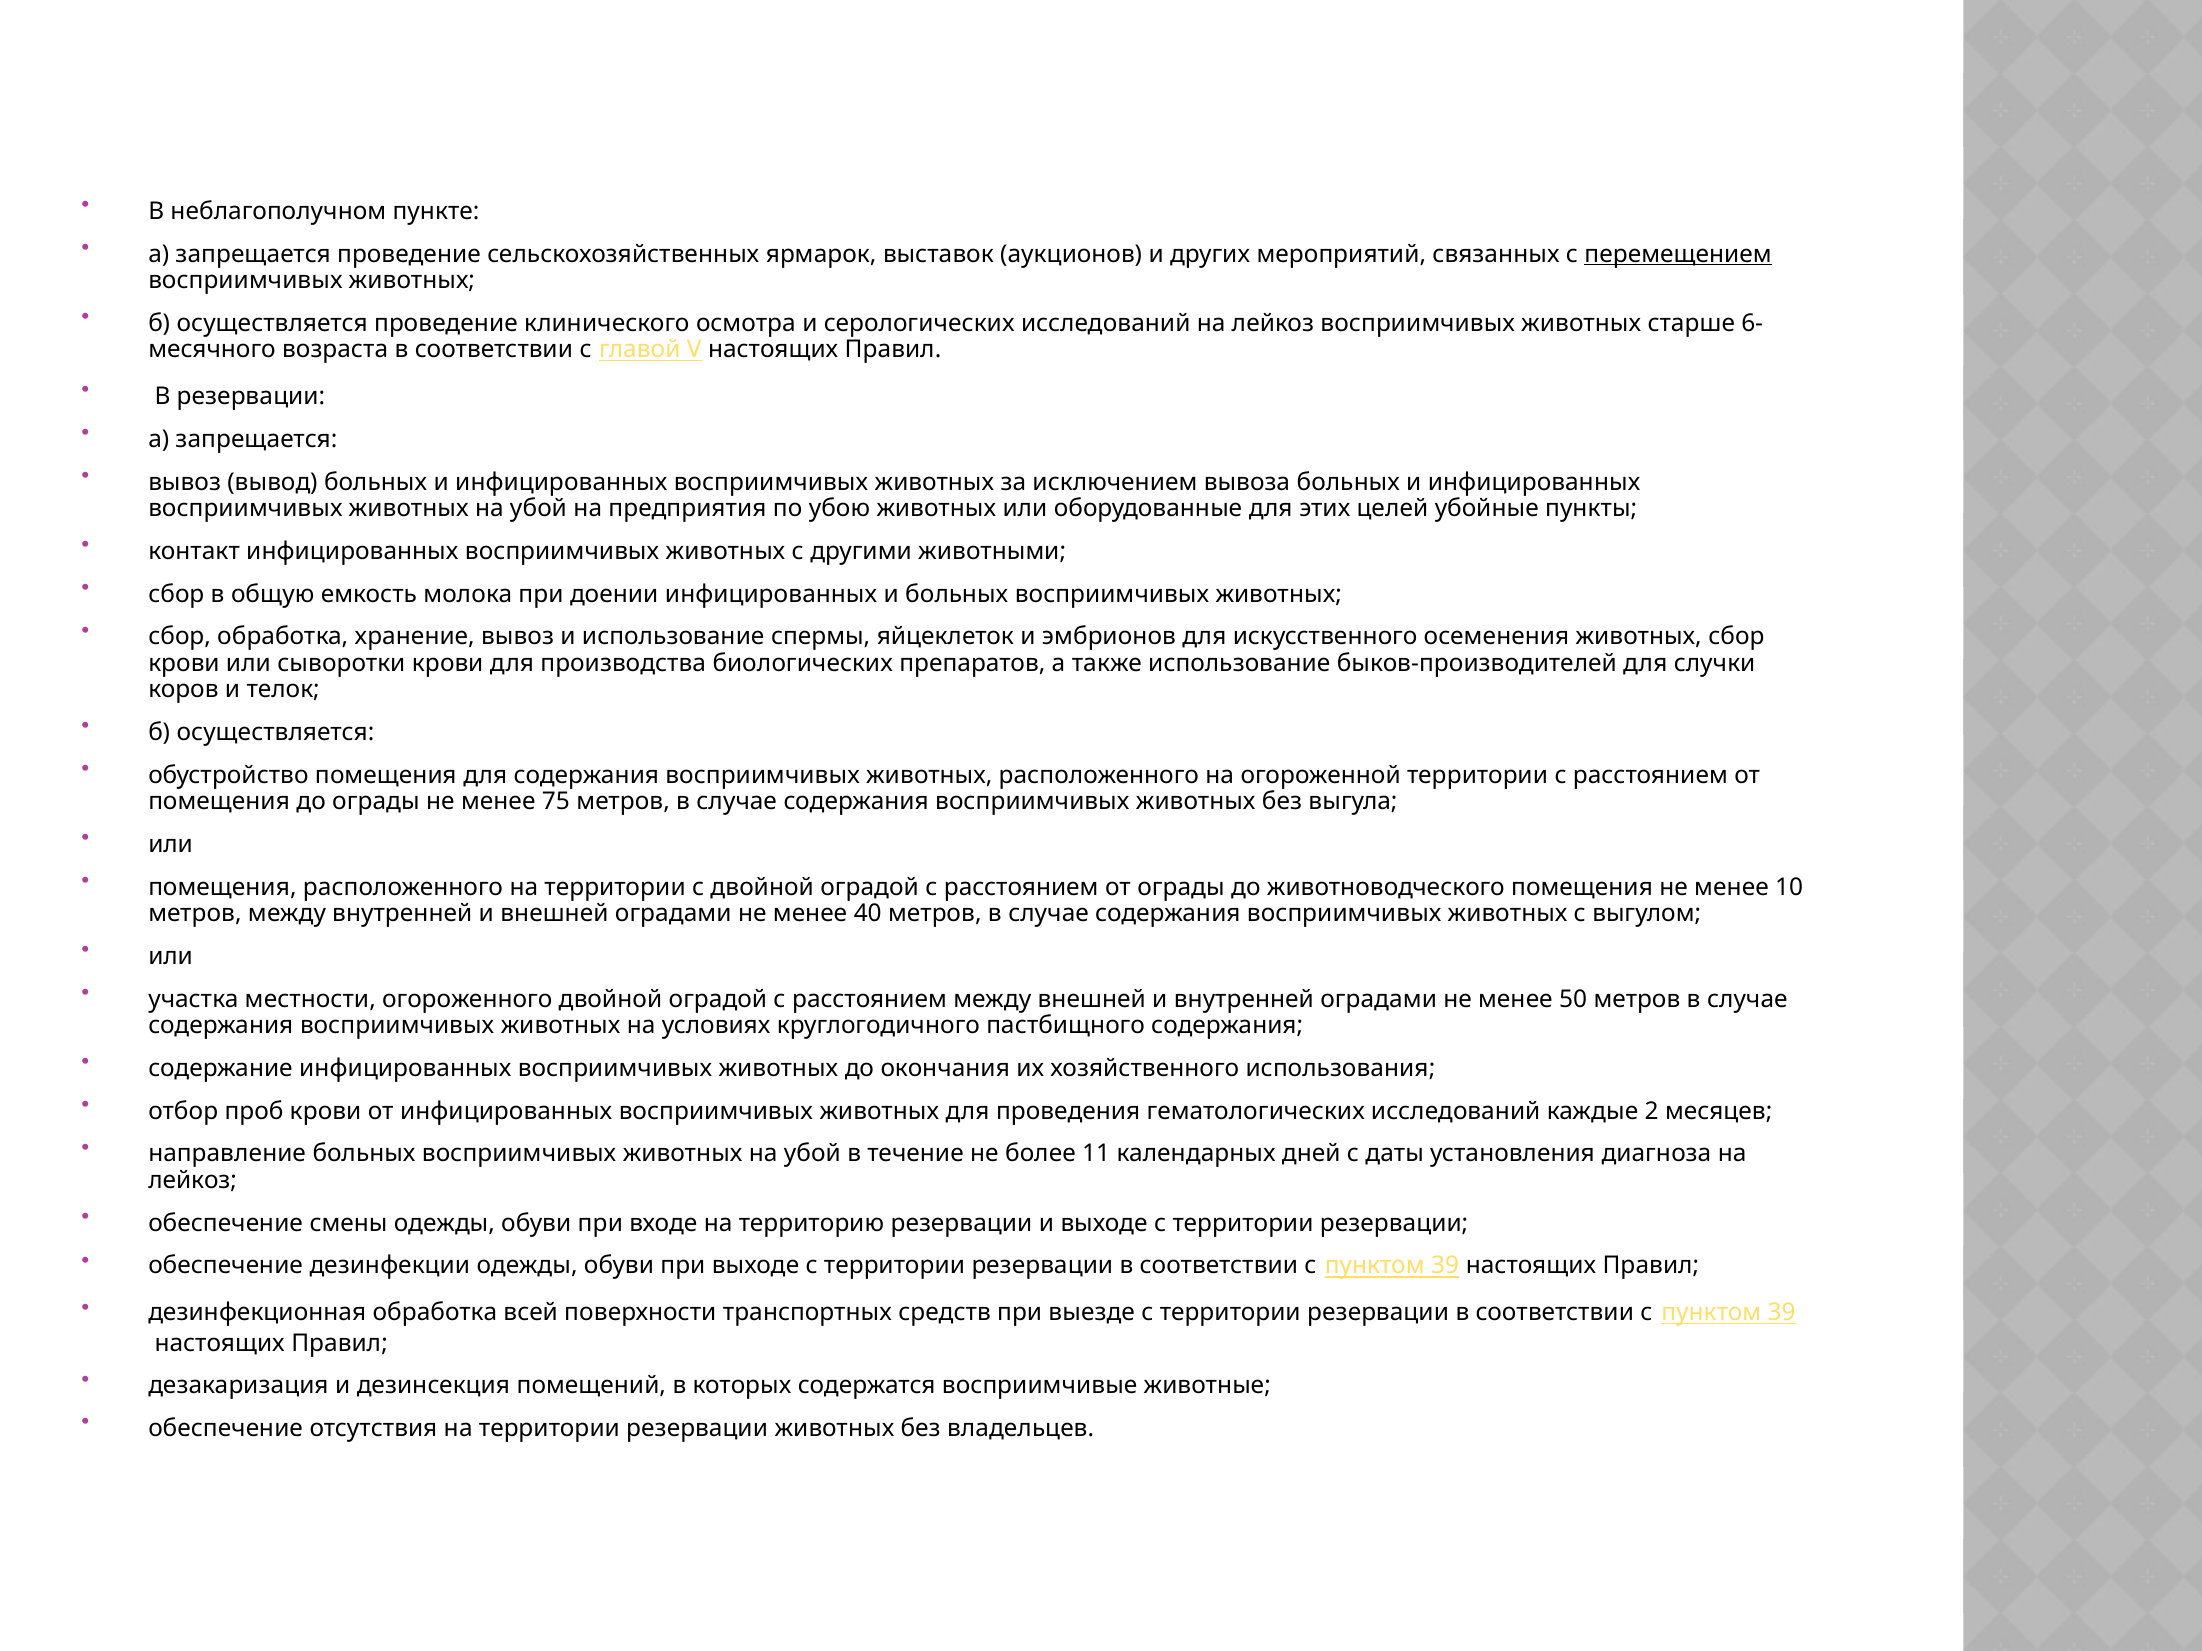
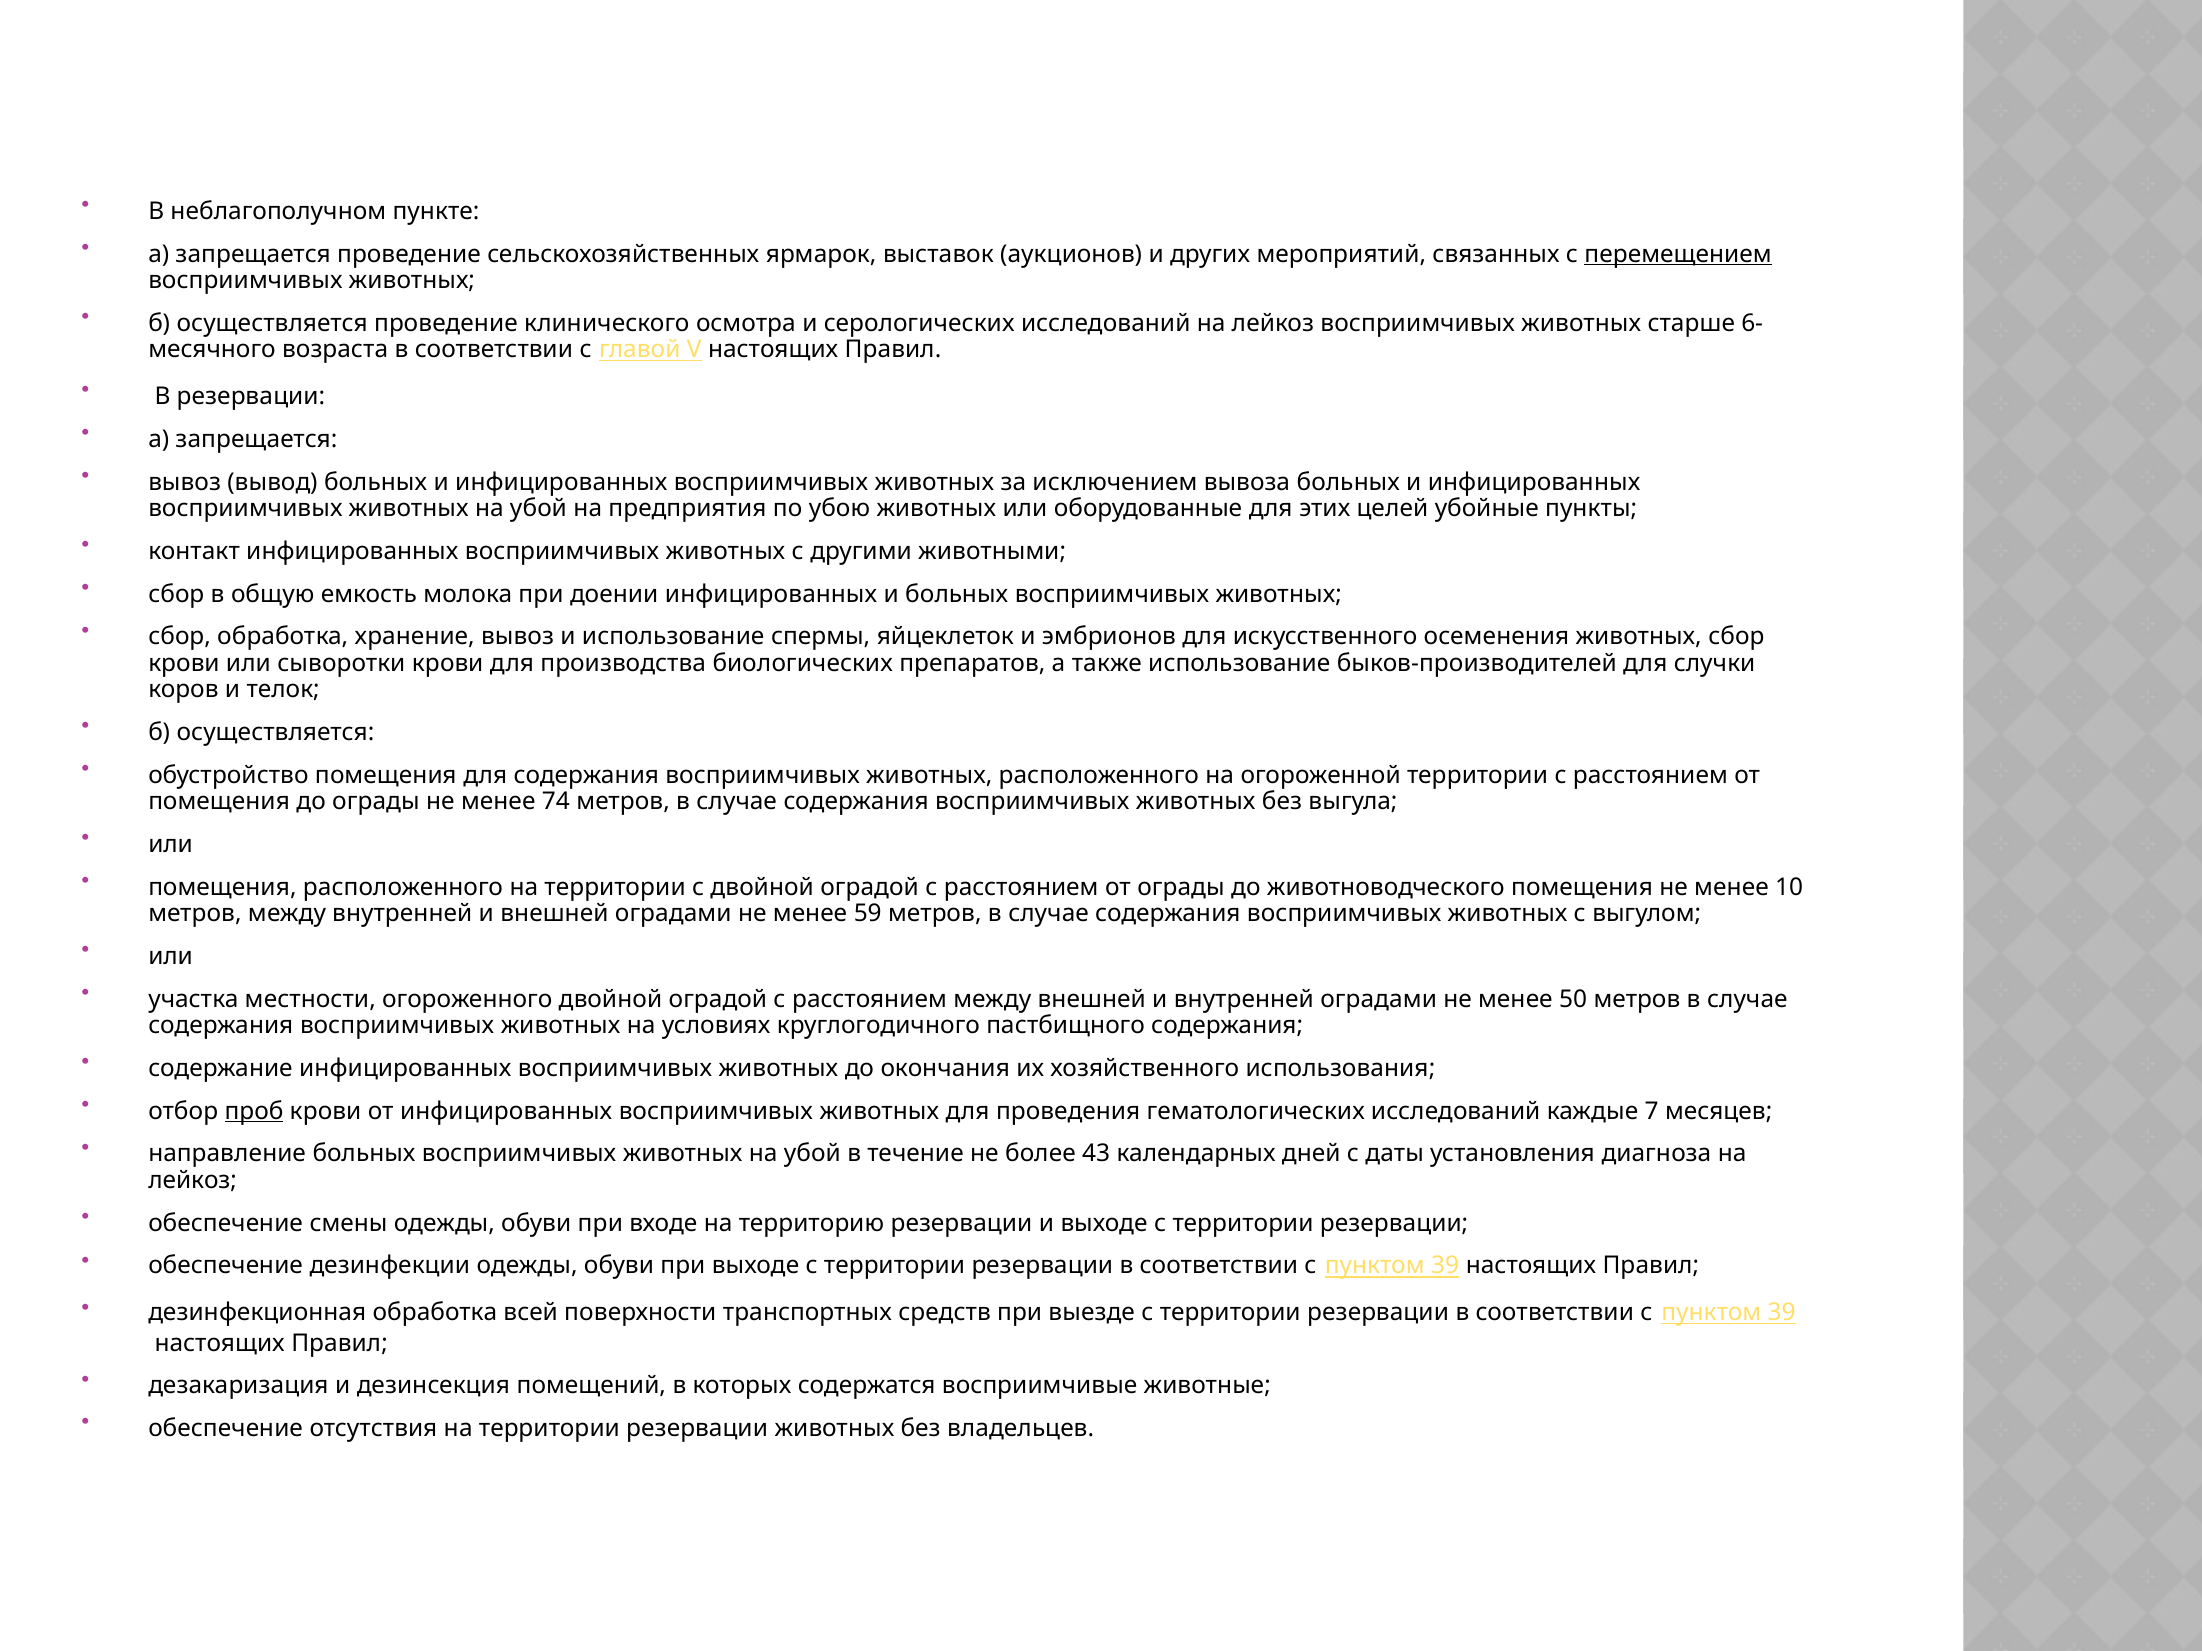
75: 75 -> 74 (556, 802)
40: 40 -> 59 (868, 914)
проб underline: none -> present (254, 1111)
2: 2 -> 7 (1652, 1111)
11: 11 -> 43 (1096, 1154)
